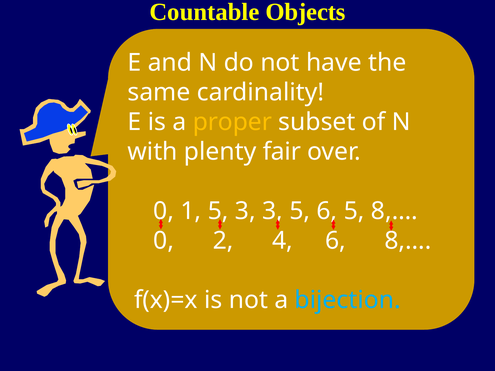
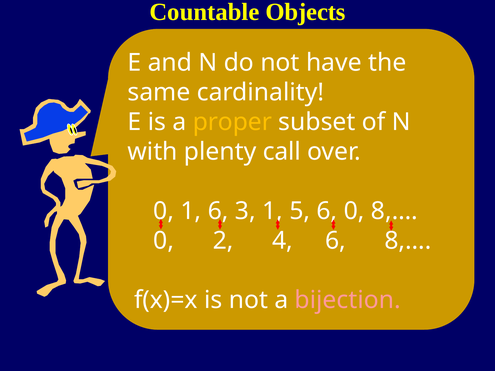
fair: fair -> call (282, 152)
1 5: 5 -> 6 (218, 211)
3 3: 3 -> 1 (273, 211)
6 5: 5 -> 0 (354, 211)
bijection colour: light blue -> pink (348, 300)
